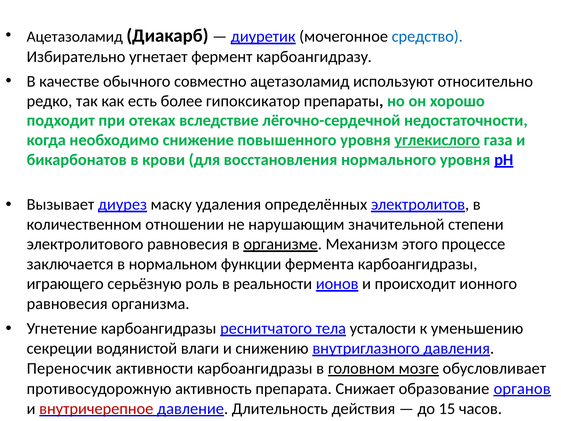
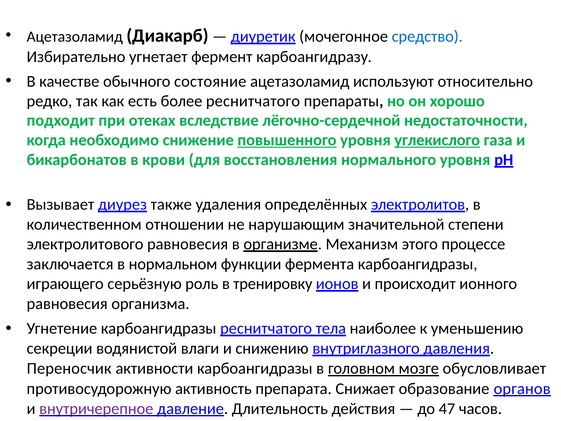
совместно: совместно -> состояние (210, 81)
более гипоксикатор: гипоксикатор -> реснитчатого (253, 101)
повышенного underline: none -> present (287, 140)
маску: маску -> также (171, 204)
реальности: реальности -> тренировку (273, 284)
усталости: усталости -> наиболее (383, 328)
внутричерепное colour: red -> purple (96, 408)
15: 15 -> 47 (447, 408)
